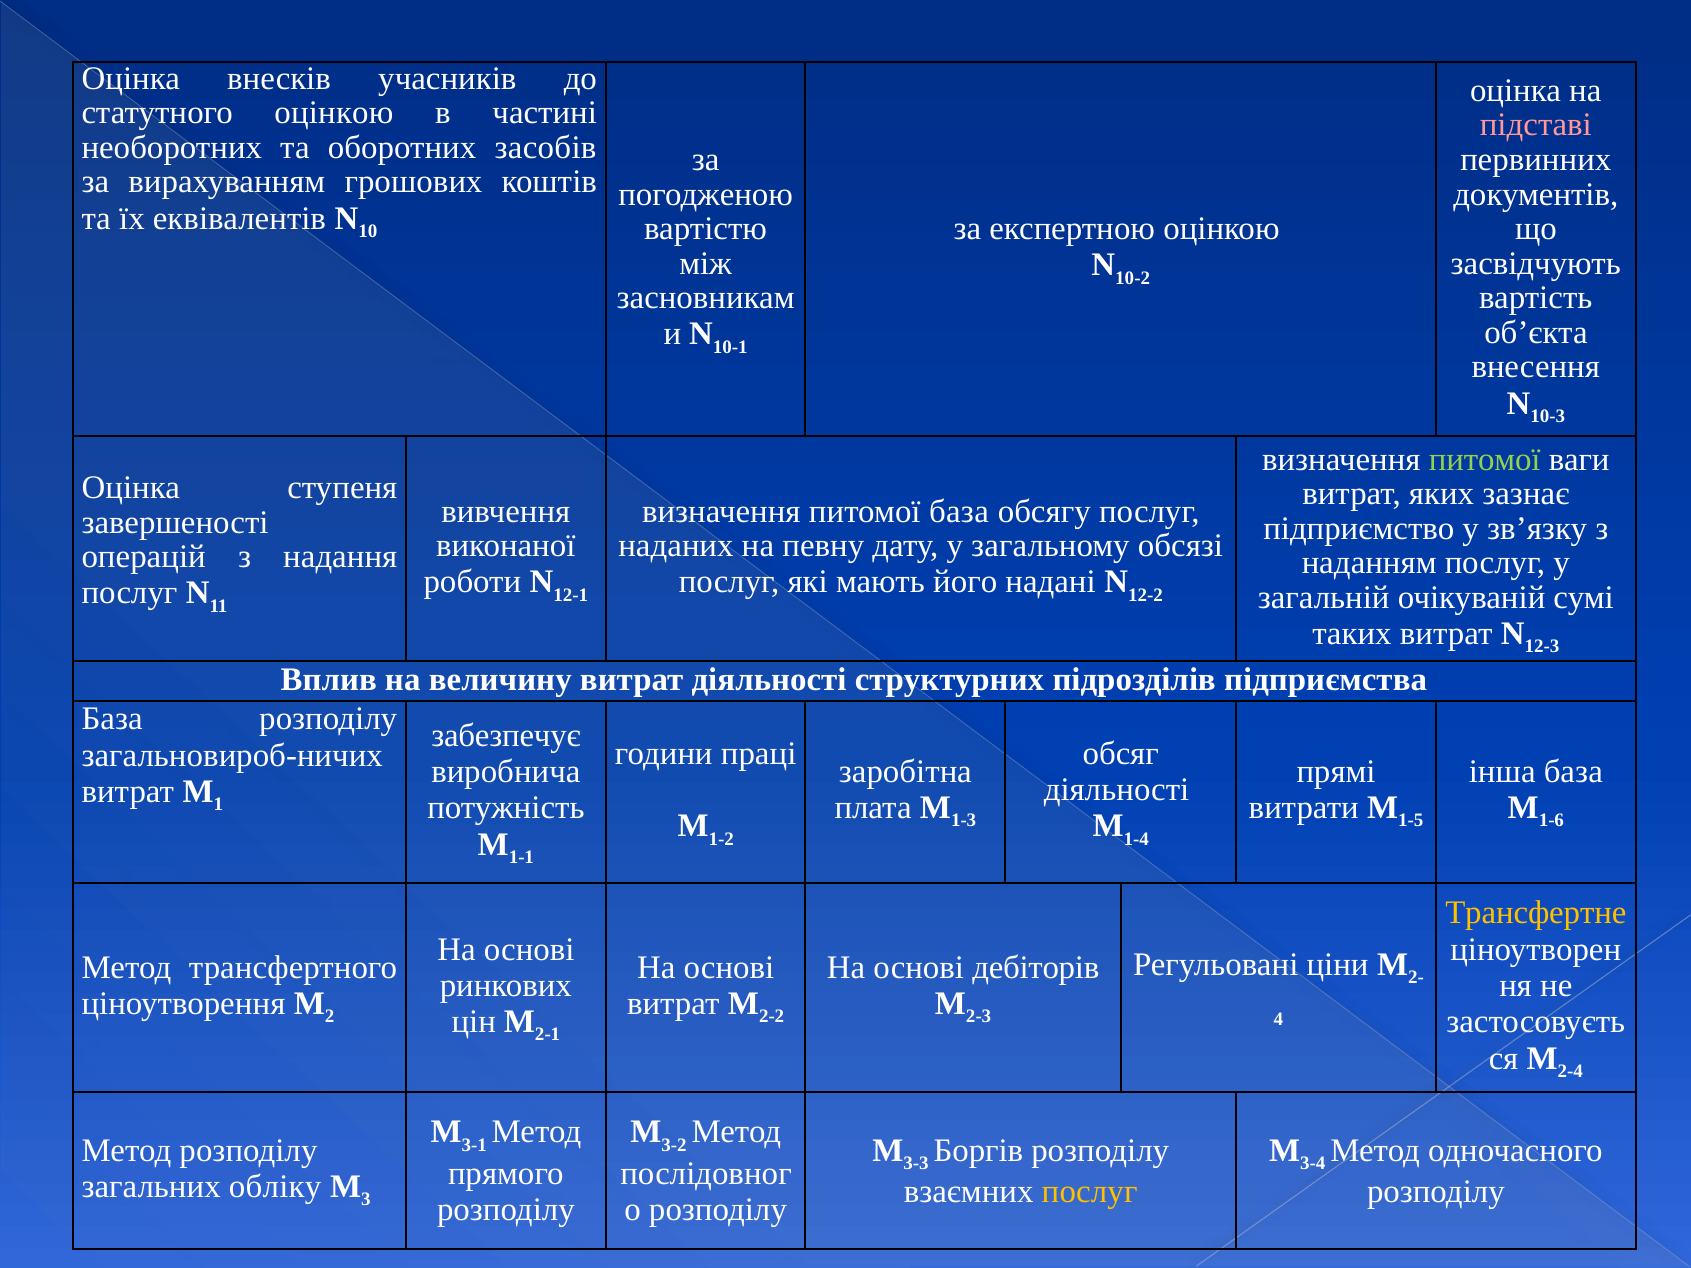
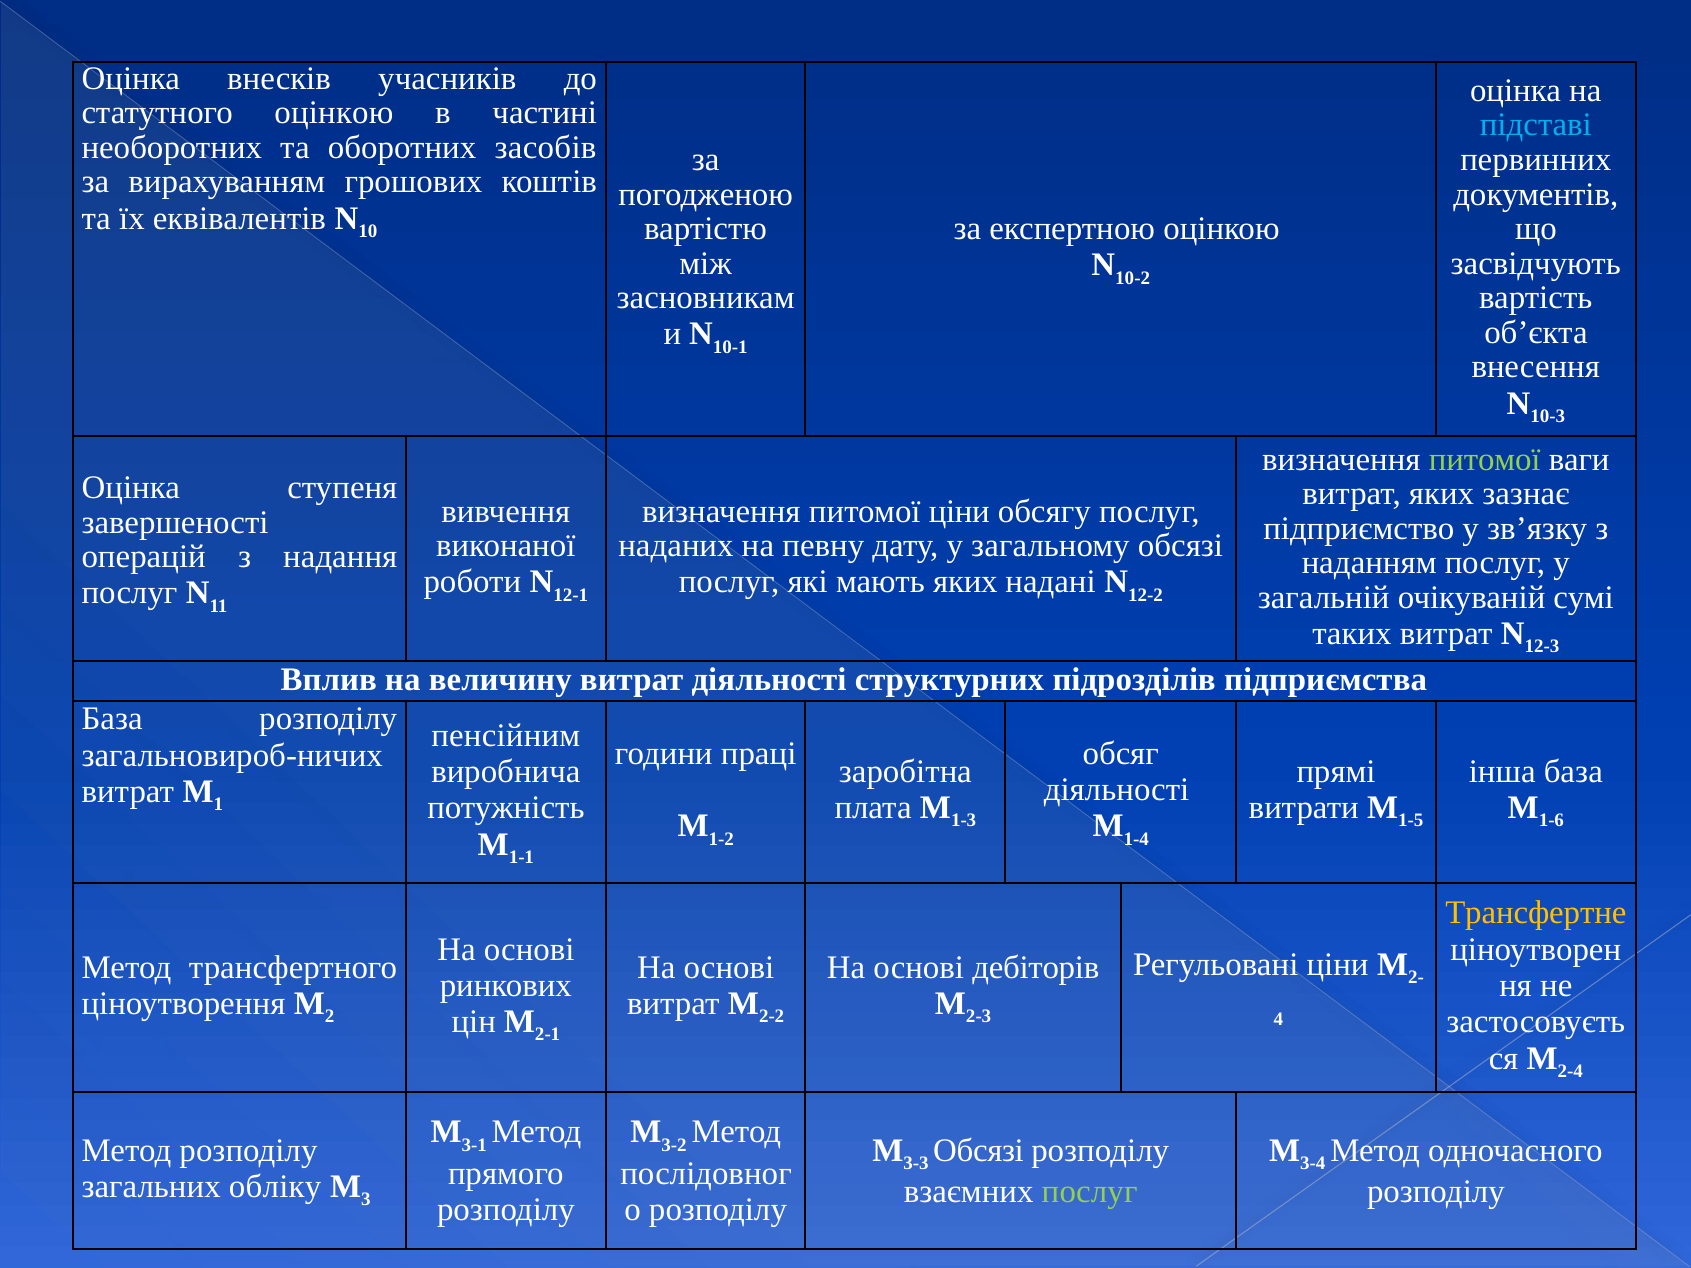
підставі colour: pink -> light blue (1536, 125)
питомої база: база -> ціни (959, 511)
мають його: його -> яких (965, 582)
забезпечує: забезпечує -> пенсійним (506, 735)
Боргів: Боргів -> Обсязі (979, 1150)
послуг colour: yellow -> light green (1090, 1192)
